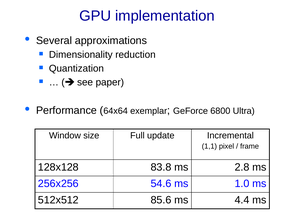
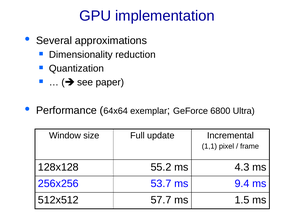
83.8: 83.8 -> 55.2 (161, 167)
2.8: 2.8 -> 4.3 (242, 167)
54.6: 54.6 -> 53.7 (161, 183)
1.0: 1.0 -> 9.4 (242, 183)
85.6: 85.6 -> 57.7 (161, 199)
4.4: 4.4 -> 1.5 (242, 199)
